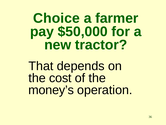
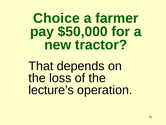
cost: cost -> loss (60, 78)
money’s: money’s -> lecture’s (51, 90)
